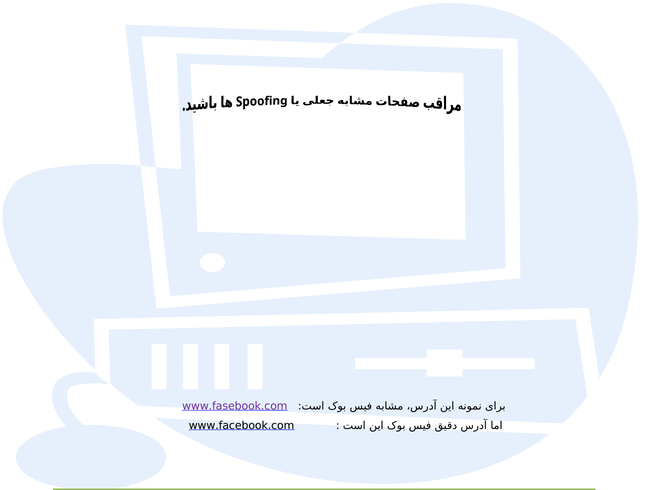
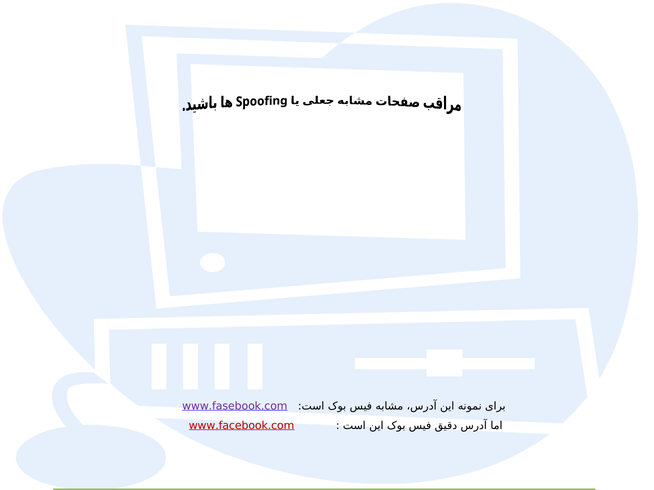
www.facebook.com colour: black -> red (242, 426)
